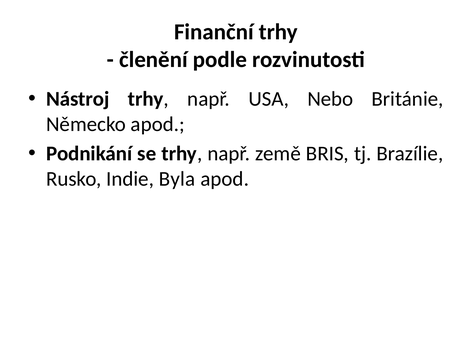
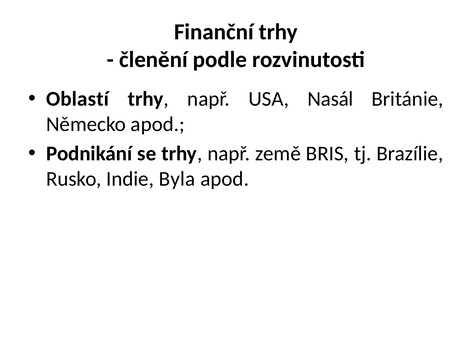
Nástroj: Nástroj -> Oblastí (78, 99)
Nebo: Nebo -> Nasál (330, 99)
